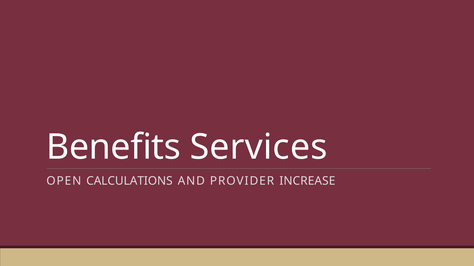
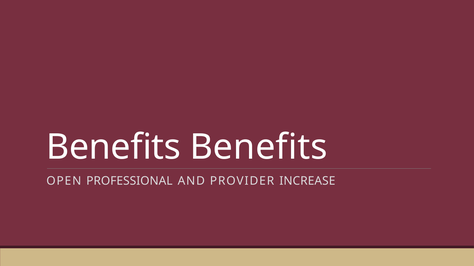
Benefits Services: Services -> Benefits (259, 147)
CALCULATIONS: CALCULATIONS -> PROFESSIONAL (129, 181)
